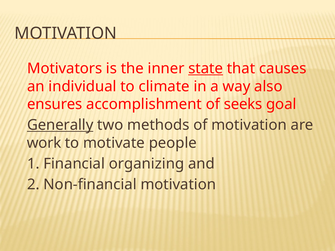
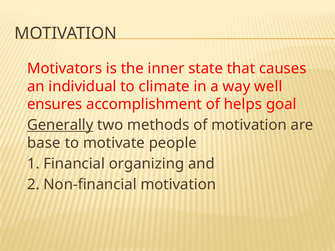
state underline: present -> none (206, 69)
also: also -> well (268, 86)
seeks: seeks -> helps (243, 104)
work: work -> base (44, 143)
